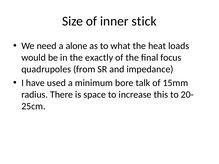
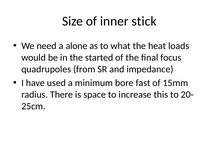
exactly: exactly -> started (99, 58)
talk: talk -> fast (143, 83)
